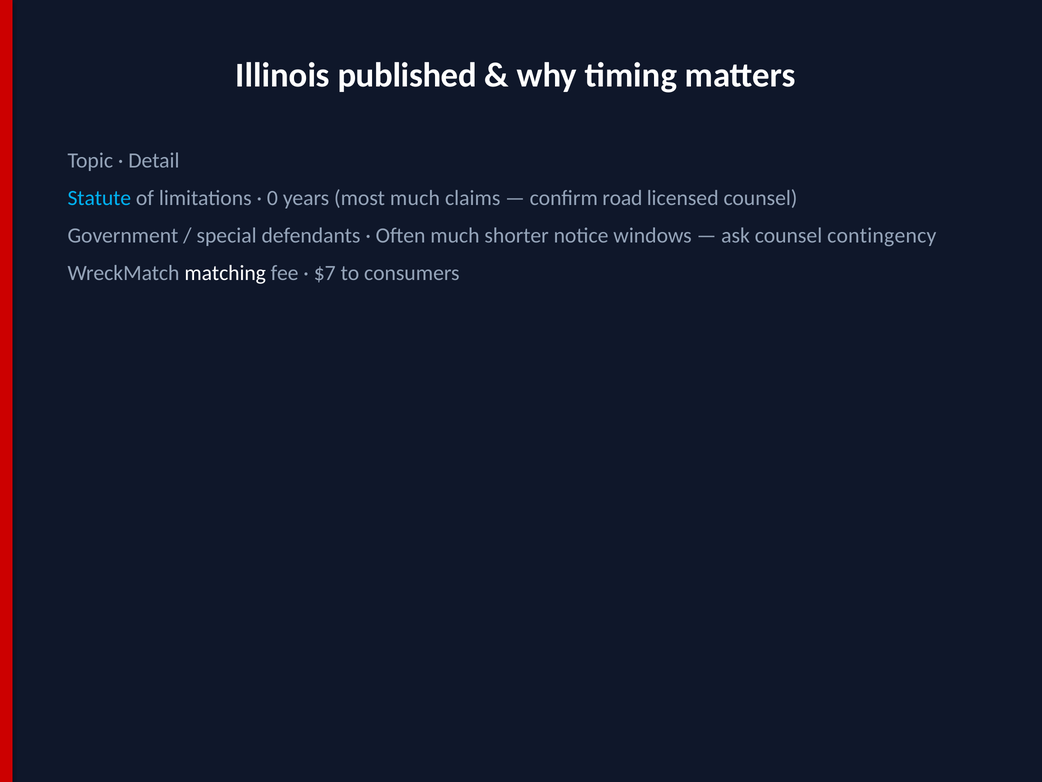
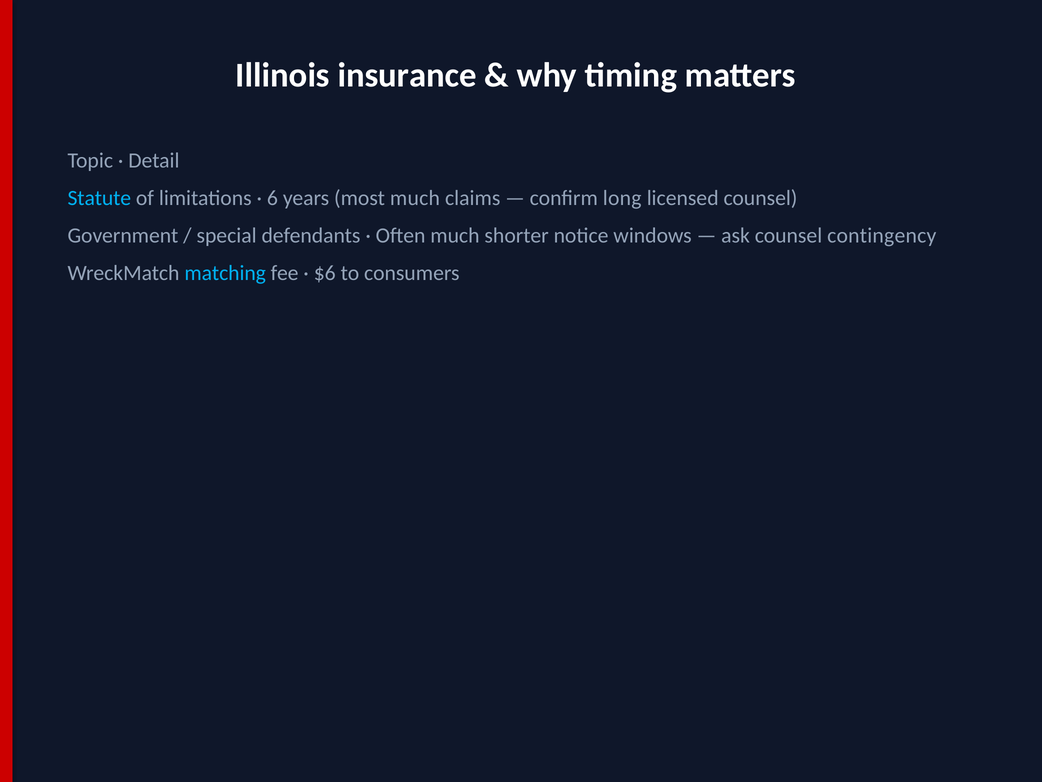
published: published -> insurance (407, 75)
0: 0 -> 6 (272, 198)
road: road -> long (622, 198)
matching colour: white -> light blue (225, 273)
$7: $7 -> $6 (325, 273)
